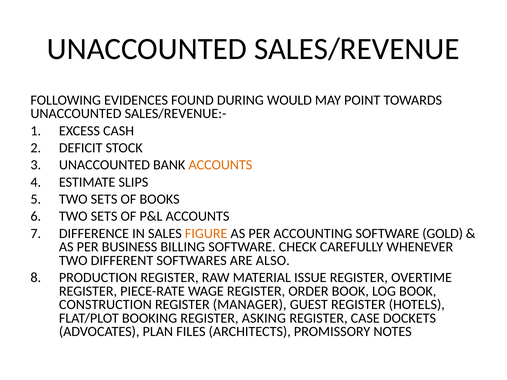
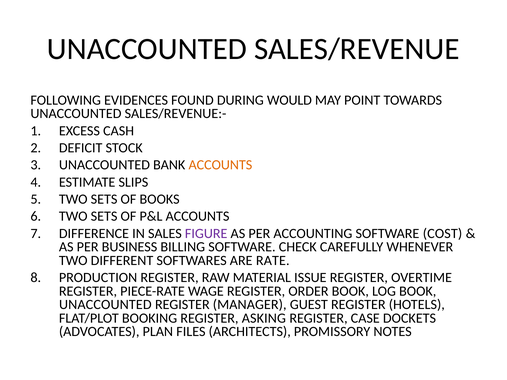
FIGURE colour: orange -> purple (206, 234)
GOLD: GOLD -> COST (442, 234)
ALSO: ALSO -> RATE (273, 261)
CONSTRUCTION: CONSTRUCTION -> UNACCOUNTED (105, 305)
